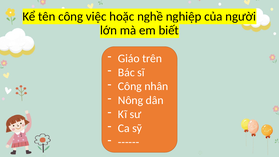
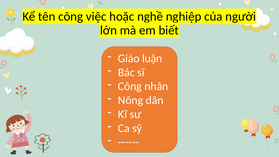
trên: trên -> luận (152, 58)
